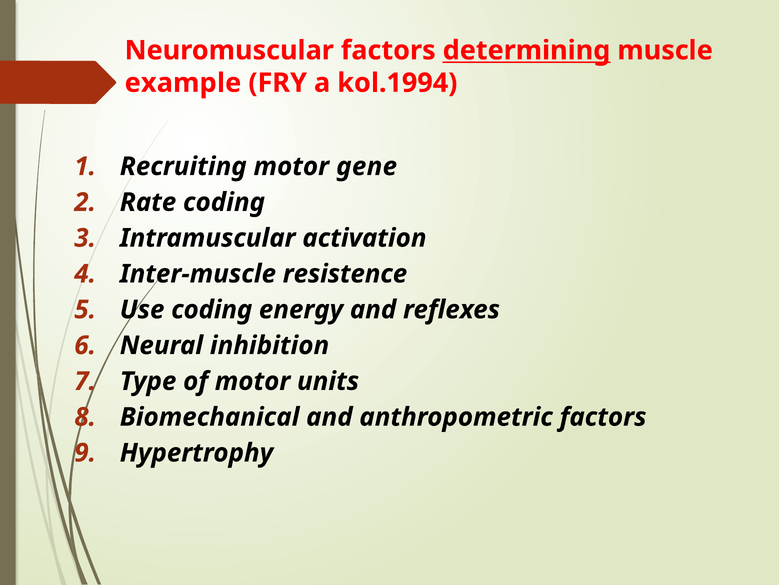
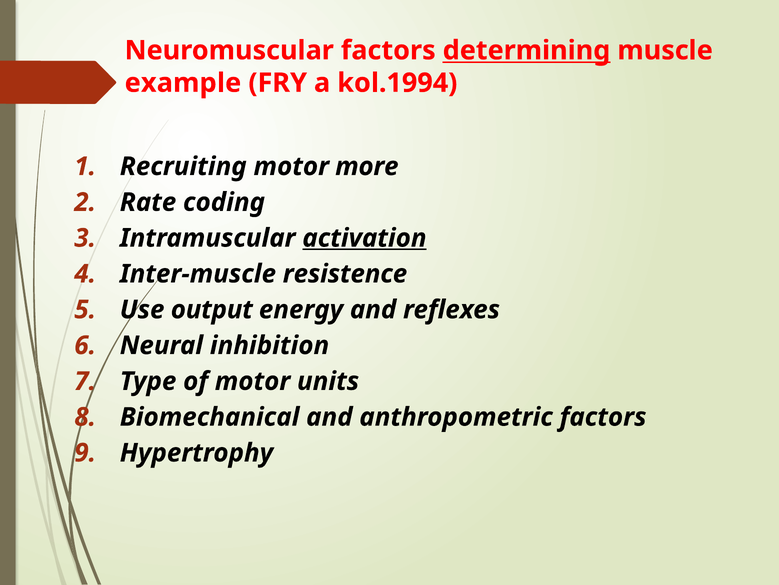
gene: gene -> more (367, 166)
activation underline: none -> present (364, 238)
Use coding: coding -> output (212, 309)
